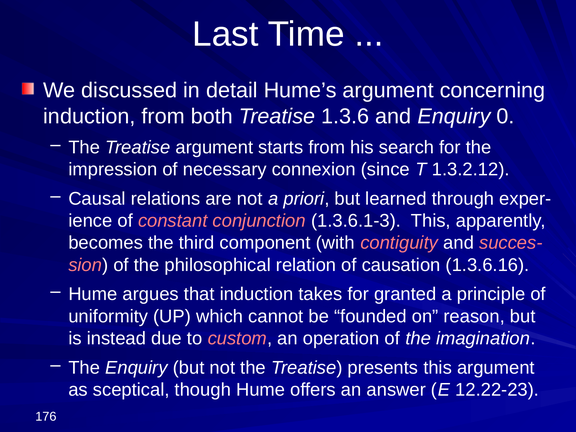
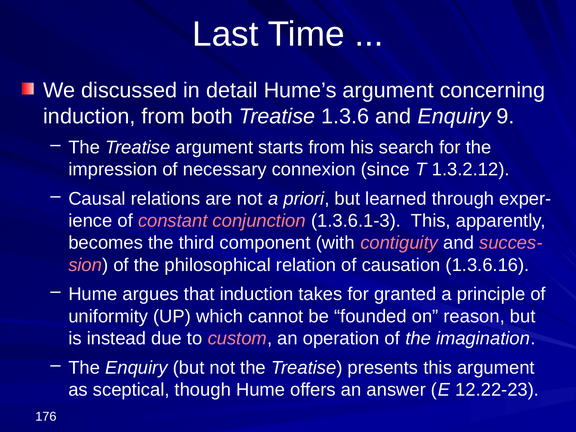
0: 0 -> 9 (505, 116)
